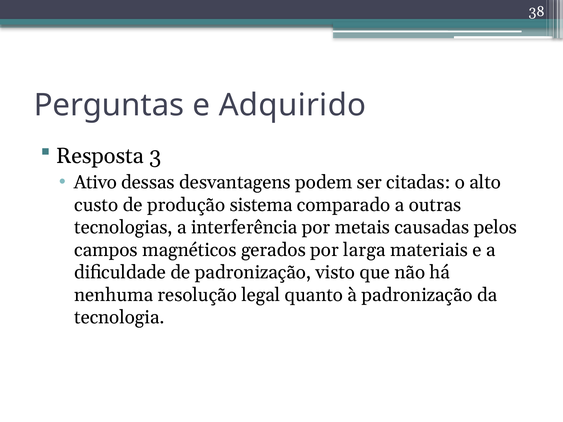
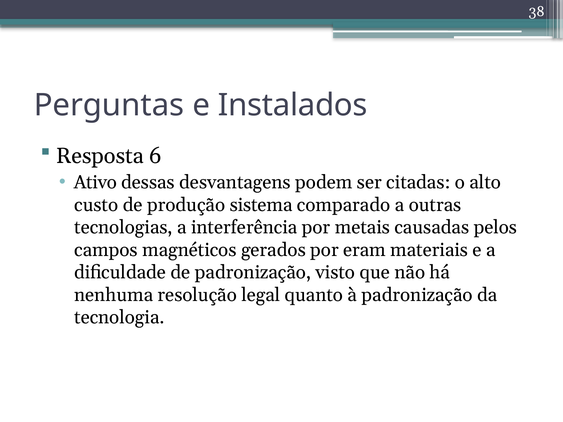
Adquirido: Adquirido -> Instalados (293, 105)
3: 3 -> 6 (155, 156)
larga: larga -> eram (365, 250)
